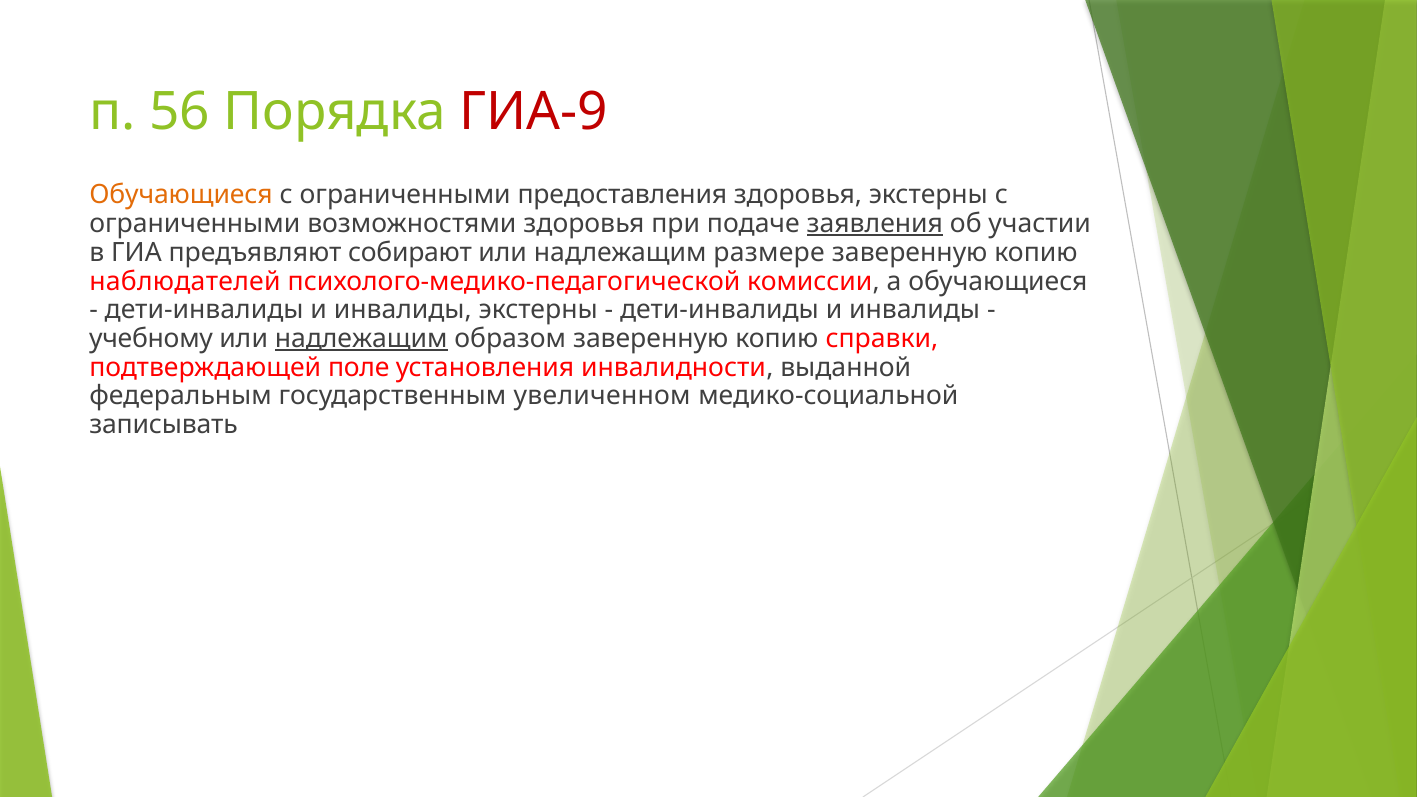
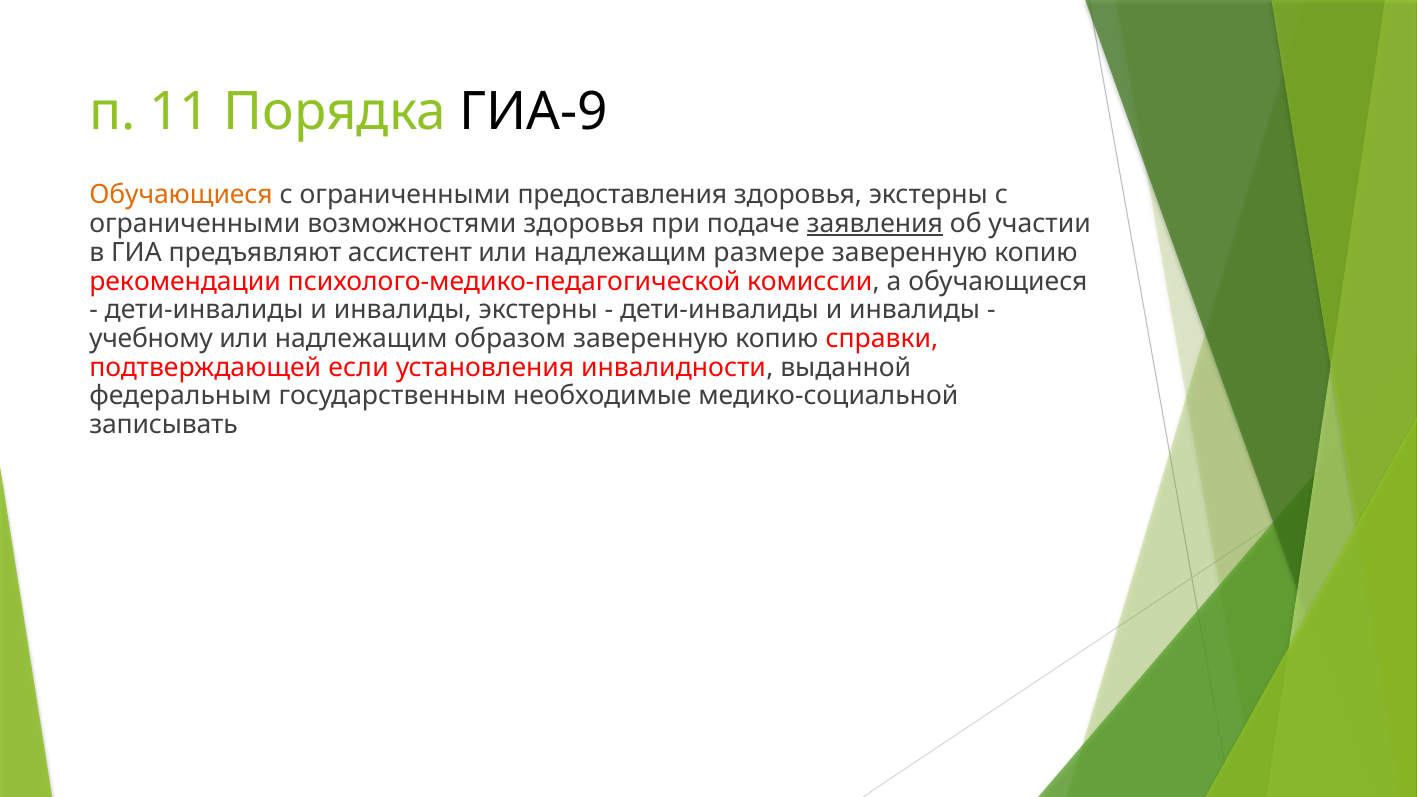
56: 56 -> 11 (180, 112)
ГИА-9 colour: red -> black (534, 112)
собирают: собирают -> ассистент (410, 253)
наблюдателей: наблюдателей -> рекомендации (185, 281)
надлежащим underline: present -> none (361, 339)
поле: поле -> если (359, 367)
увеличенном: увеличенном -> необходимые (602, 396)
